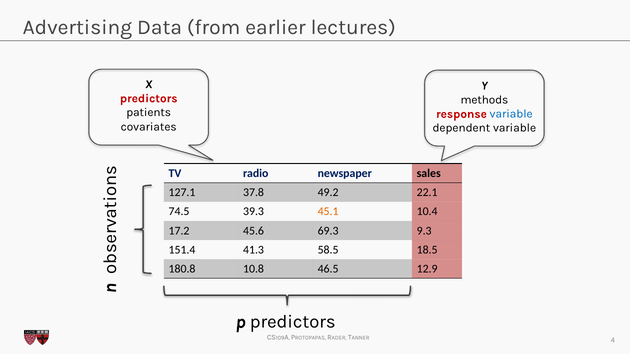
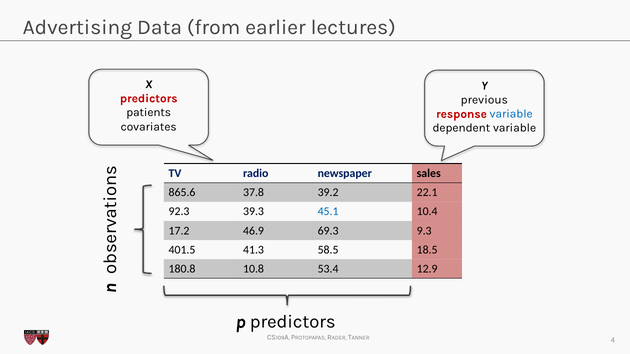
methods: methods -> previous (484, 100)
127.1: 127.1 -> 865.6 (182, 193)
49.2: 49.2 -> 39.2 (328, 193)
74.5: 74.5 -> 92.3 (179, 212)
45.1 colour: orange -> blue (328, 212)
45.6: 45.6 -> 46.9 (254, 231)
151.4: 151.4 -> 401.5 (182, 250)
46.5: 46.5 -> 53.4 (328, 269)
